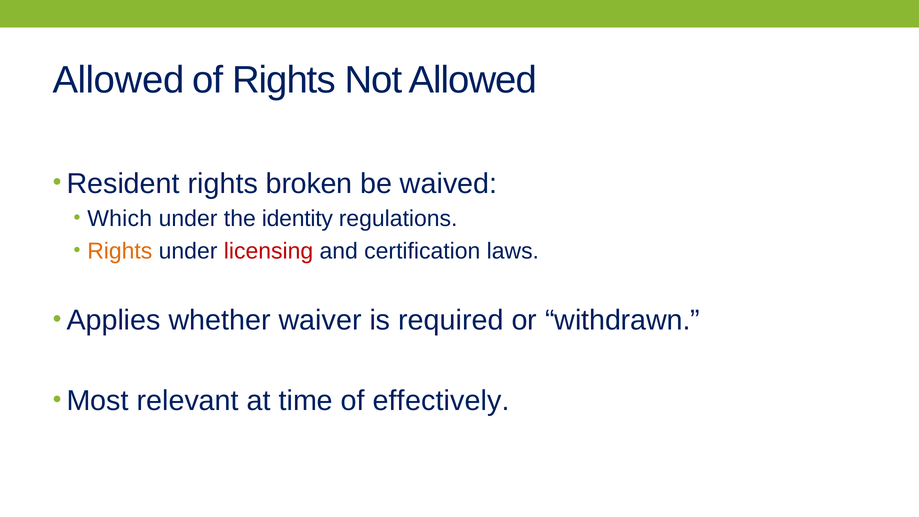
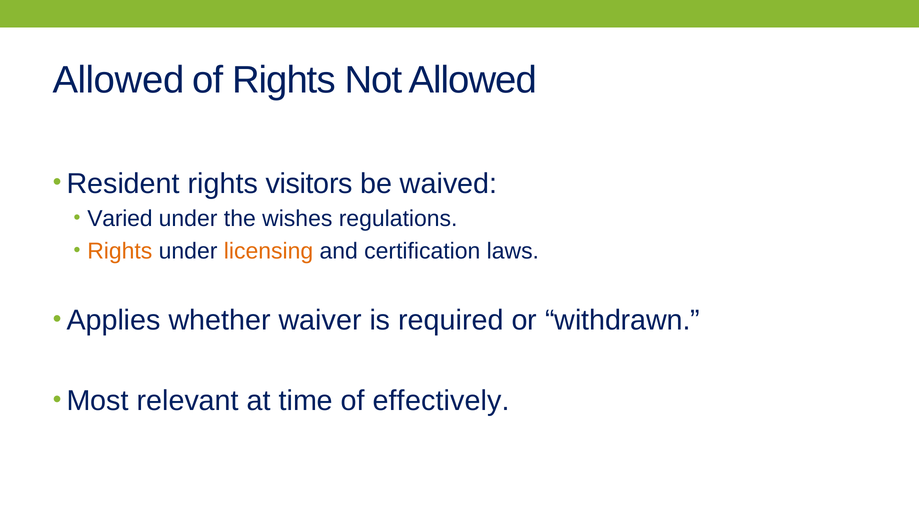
broken: broken -> visitors (309, 184)
Which: Which -> Varied (120, 219)
identity: identity -> wishes (297, 219)
licensing colour: red -> orange (269, 251)
